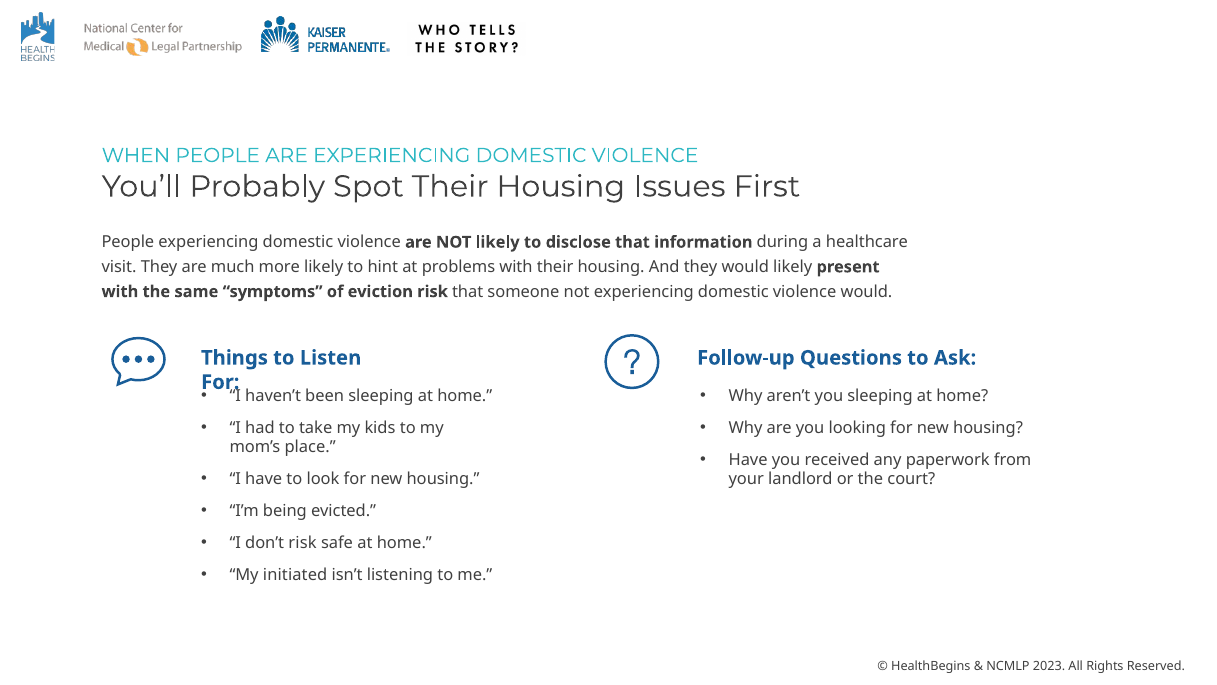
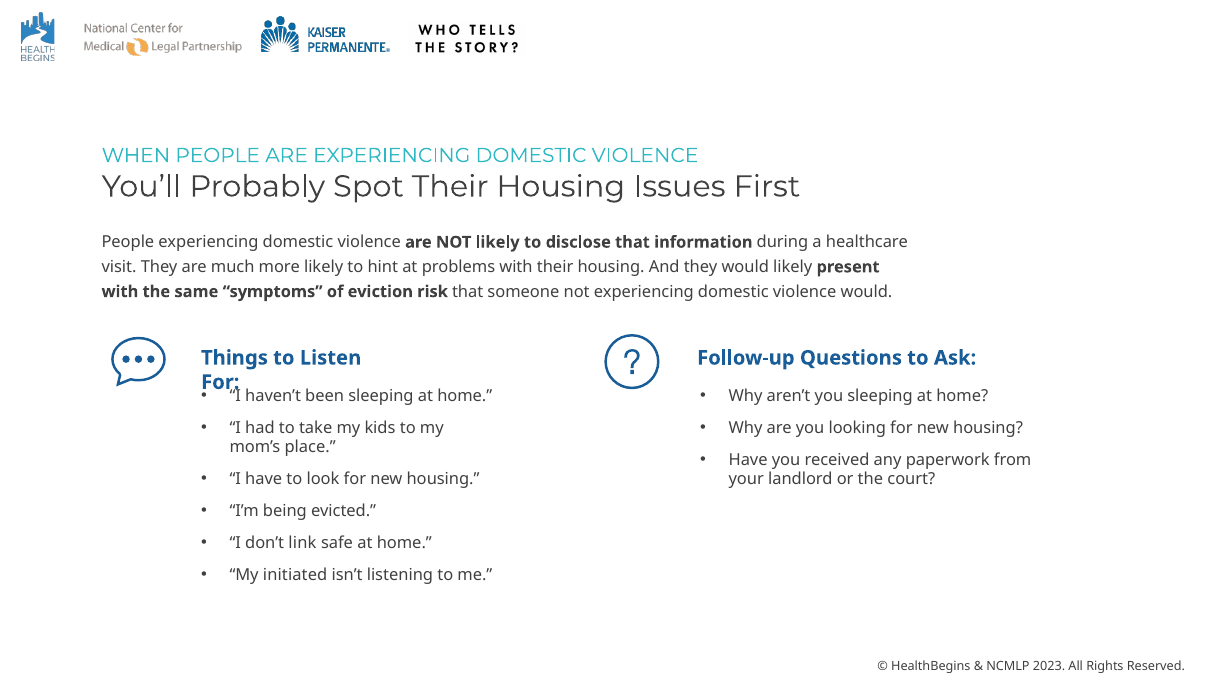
don’t risk: risk -> link (302, 543)
